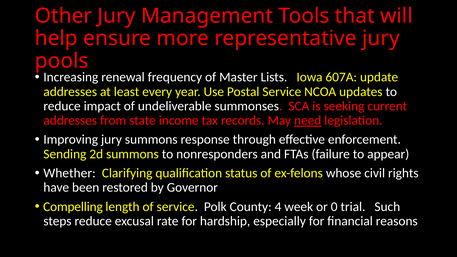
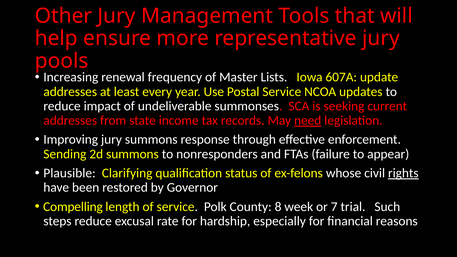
Whether: Whether -> Plausible (70, 173)
rights underline: none -> present (403, 173)
4: 4 -> 8 (278, 207)
0: 0 -> 7 (334, 207)
